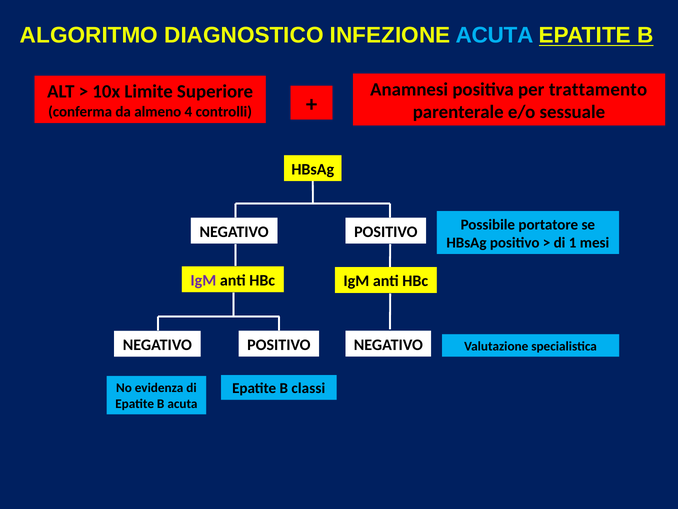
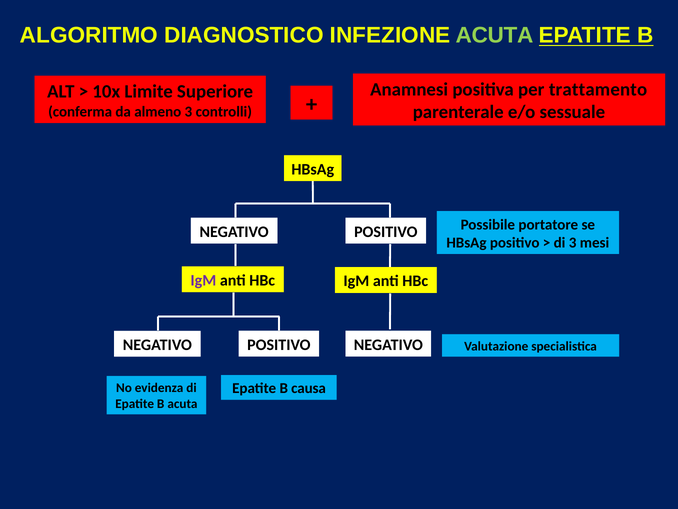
ACUTA colour: light blue -> light green (495, 35)
almeno 4: 4 -> 3 (188, 112)
di 1: 1 -> 3 (573, 242)
classi: classi -> causa (309, 388)
